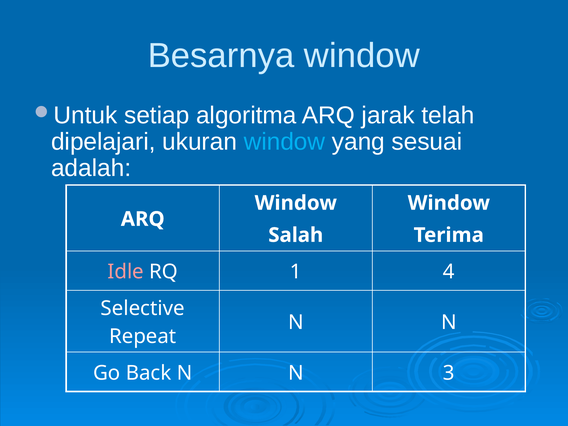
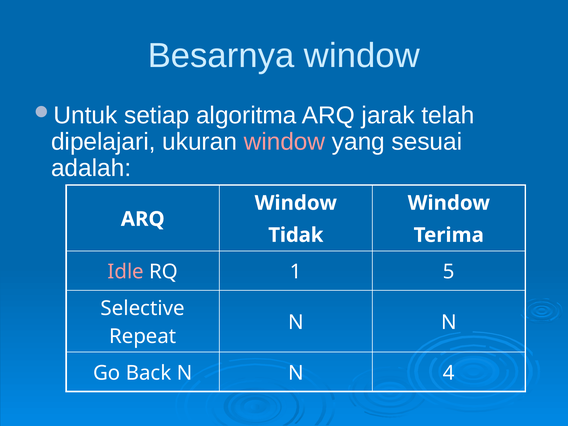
window colour: light blue -> pink (284, 142)
Salah: Salah -> Tidak (296, 235)
4: 4 -> 5 (449, 272)
3: 3 -> 4 (449, 373)
